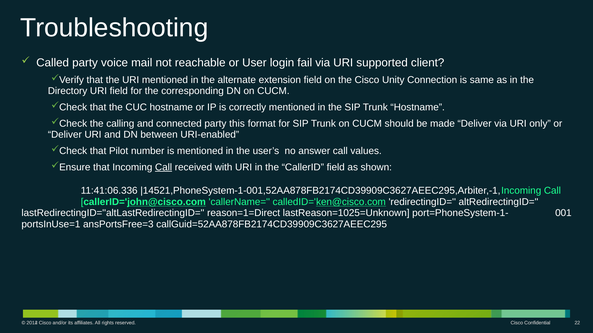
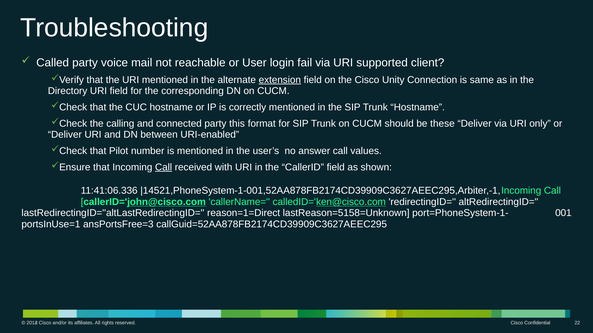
extension underline: none -> present (280, 80)
made: made -> these (442, 124)
lastReason=1025=Unknown: lastReason=1025=Unknown -> lastReason=5158=Unknown (346, 213)
